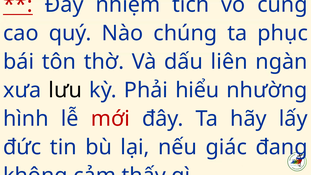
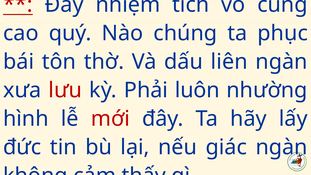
lưu colour: black -> red (65, 90)
hiểu: hiểu -> luôn (197, 90)
giác đang: đang -> ngàn (282, 147)
